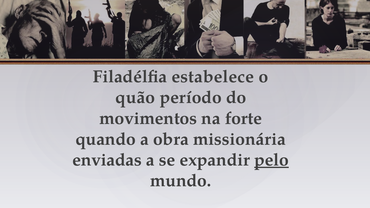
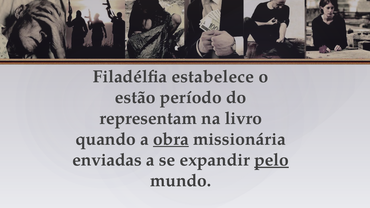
quão: quão -> estão (135, 98)
movimentos: movimentos -> representam (148, 118)
forte: forte -> livro (243, 118)
obra underline: none -> present (171, 139)
